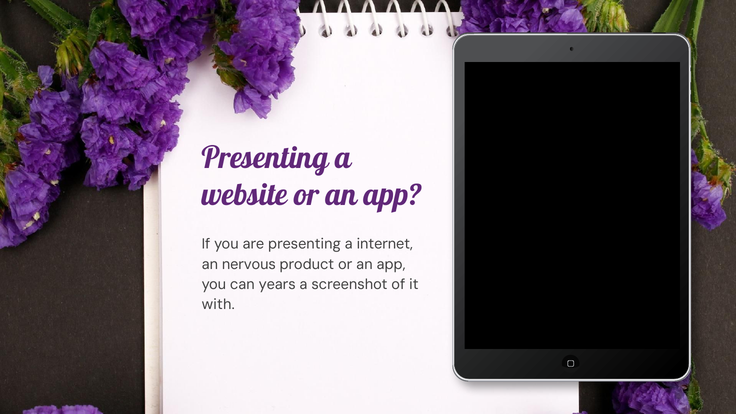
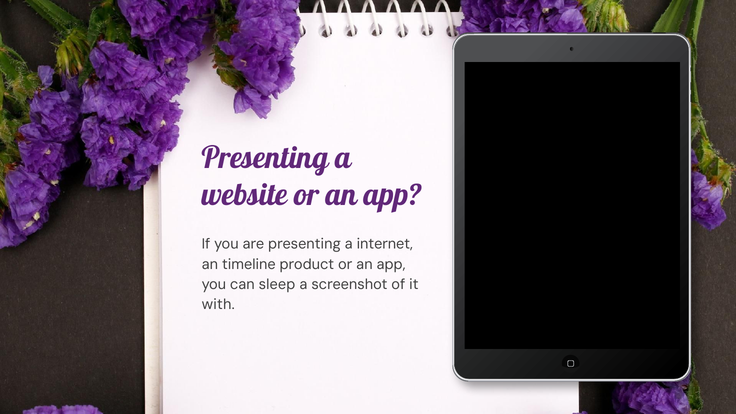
nervous: nervous -> timeline (249, 264)
years: years -> sleep (277, 284)
